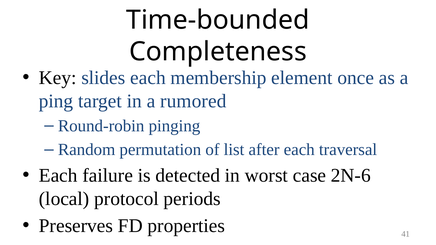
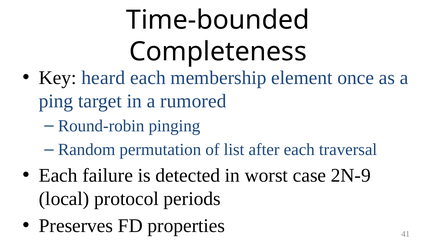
slides: slides -> heard (103, 78)
2N-6: 2N-6 -> 2N-9 (351, 176)
